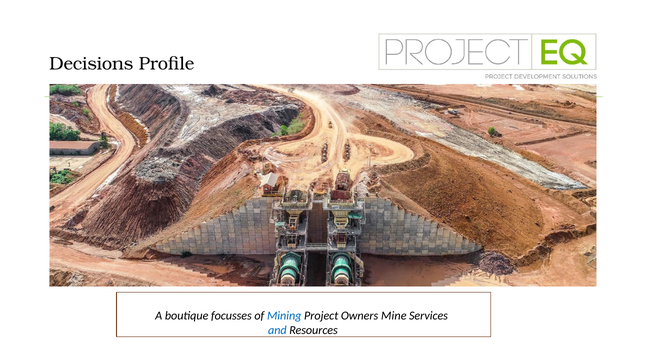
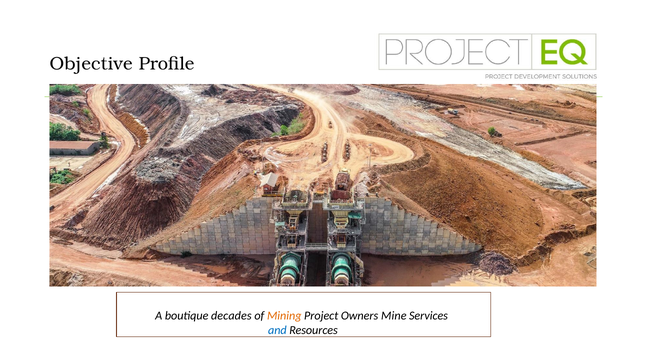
Decisions: Decisions -> Objective (91, 64)
focusses: focusses -> decades (231, 316)
Mining colour: blue -> orange (284, 316)
